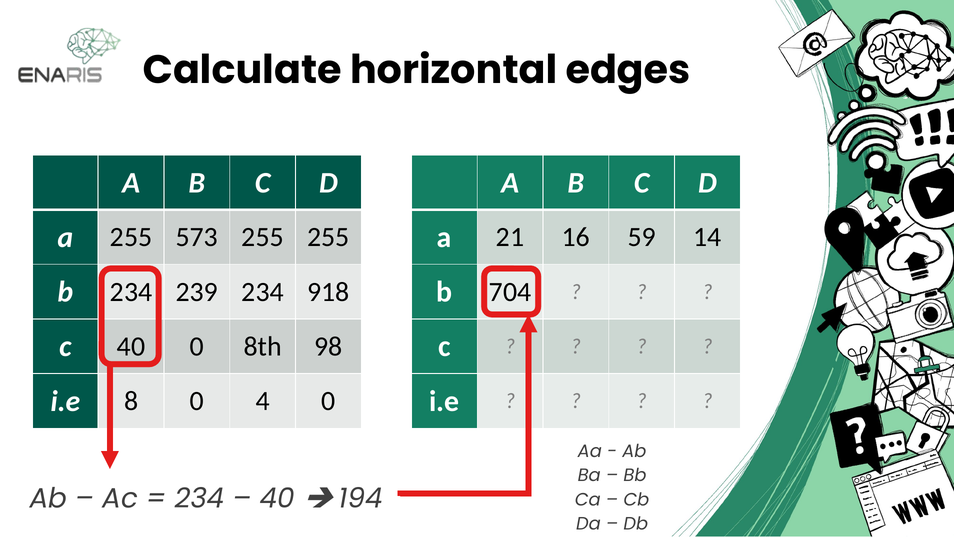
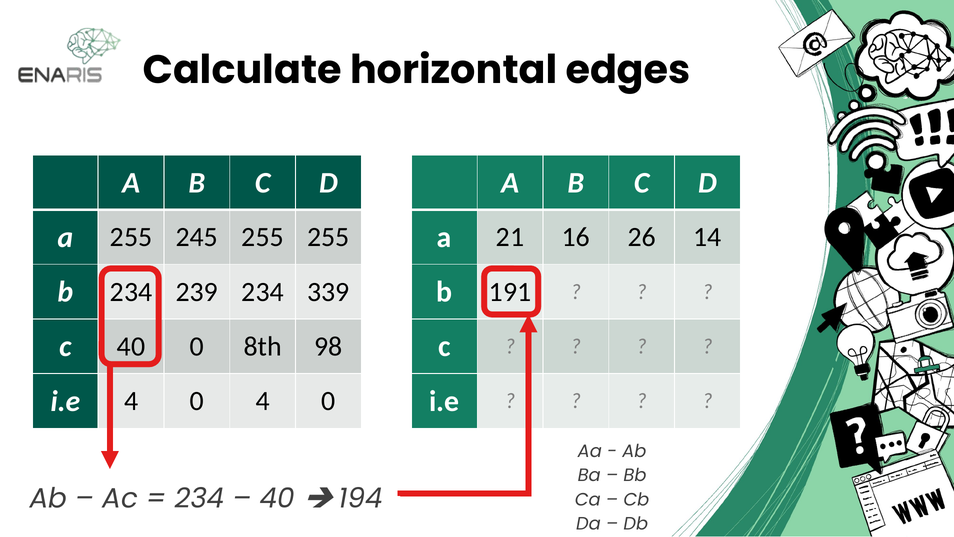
573: 573 -> 245 (197, 237)
59: 59 -> 26 (642, 237)
918: 918 -> 339 (328, 292)
704: 704 -> 191 (510, 292)
i.e 8: 8 -> 4 (131, 401)
